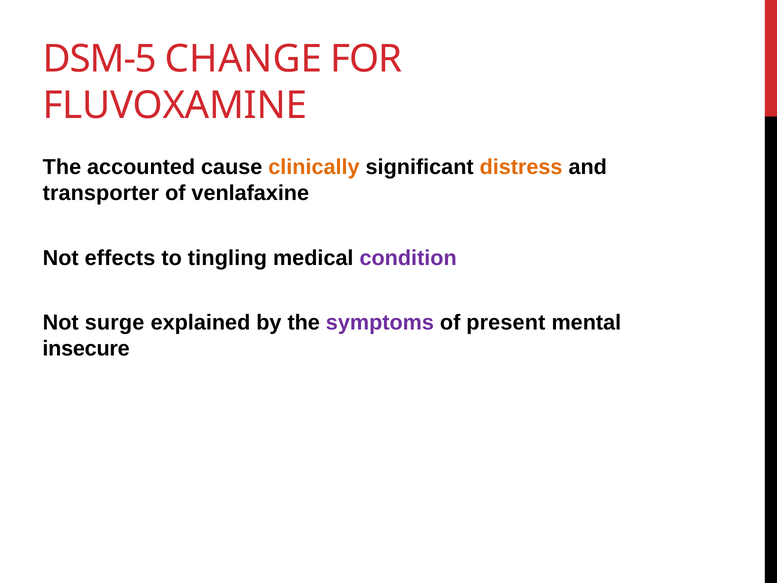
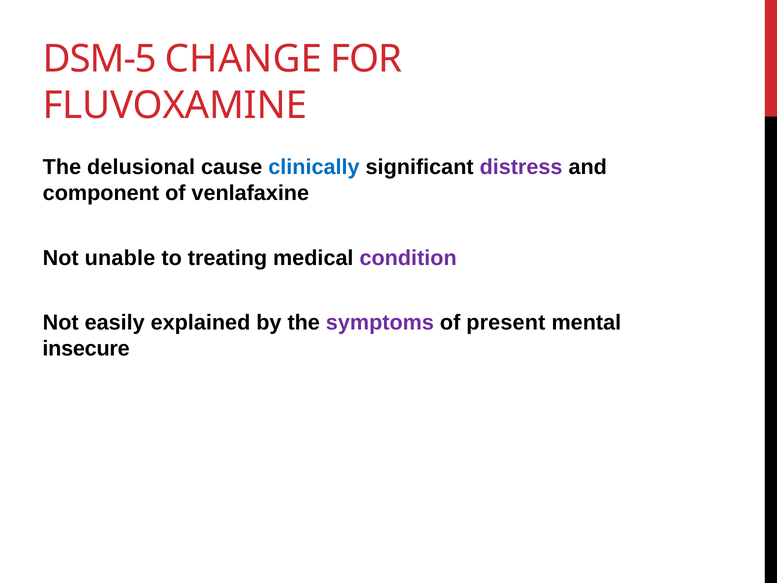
accounted: accounted -> delusional (141, 167)
clinically colour: orange -> blue (314, 167)
distress colour: orange -> purple (521, 167)
transporter: transporter -> component (101, 193)
effects: effects -> unable (120, 258)
tingling: tingling -> treating (227, 258)
surge: surge -> easily (115, 323)
